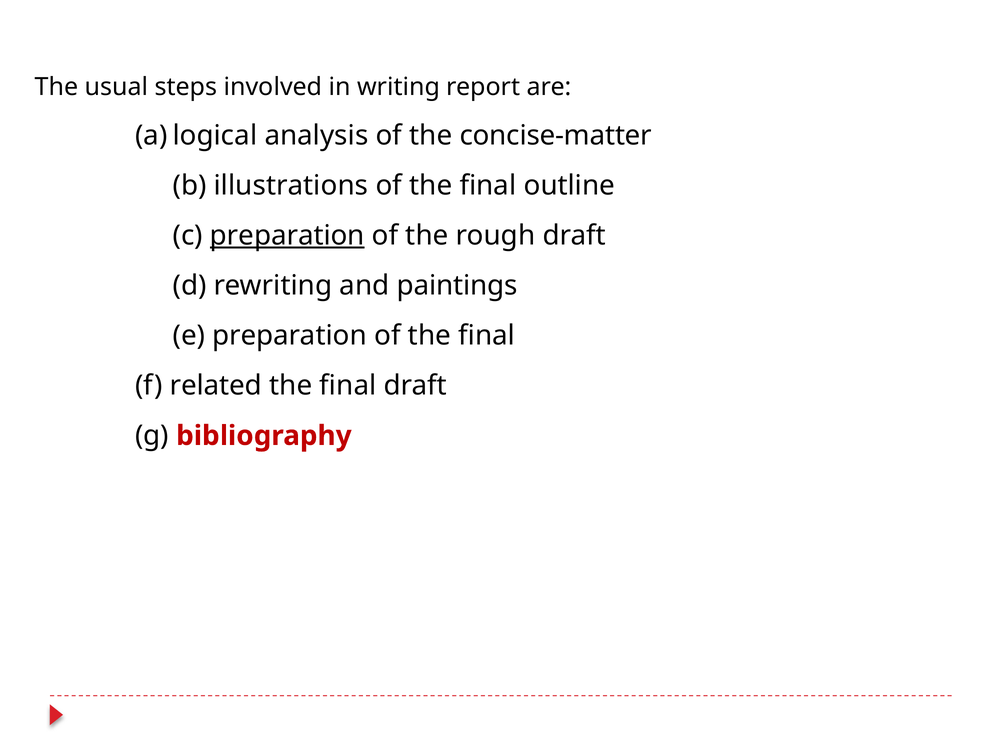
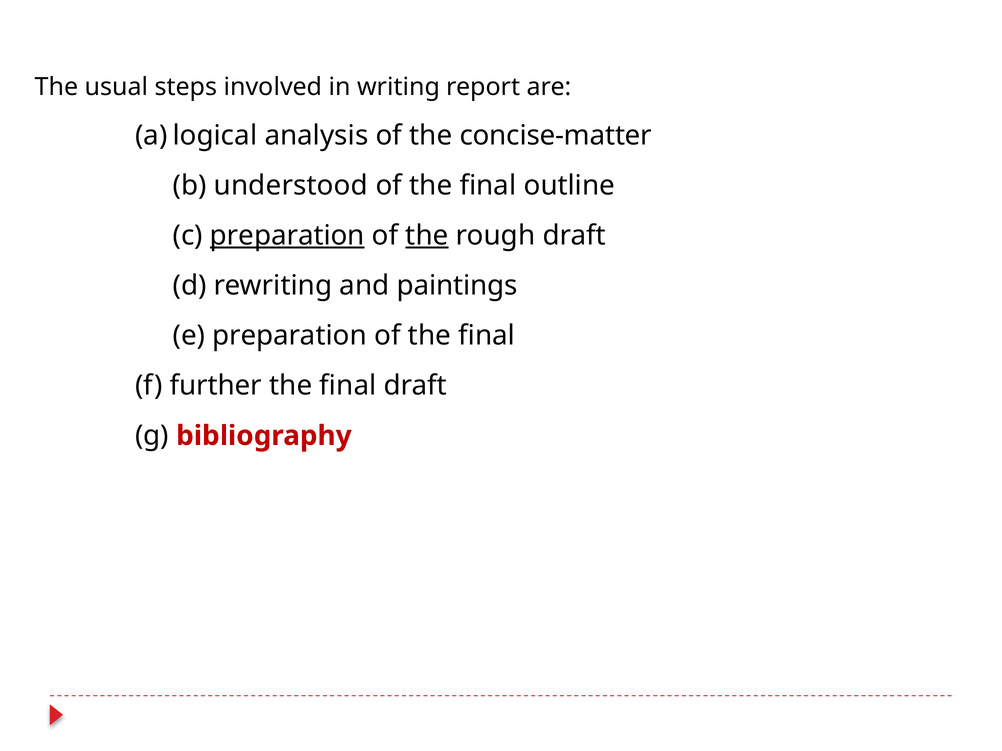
illustrations: illustrations -> understood (291, 186)
the underline: none -> present (427, 236)
related: related -> further (216, 386)
